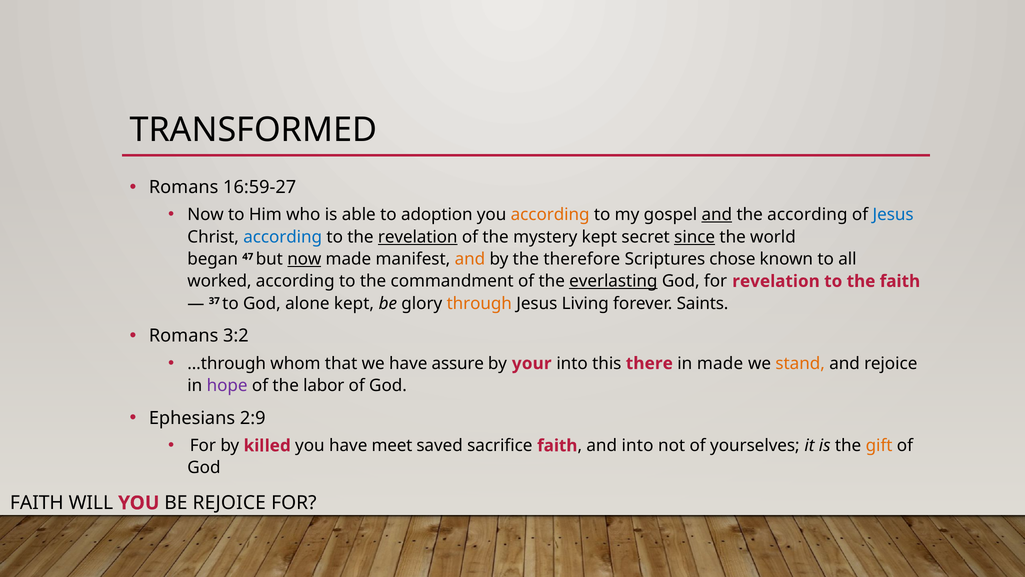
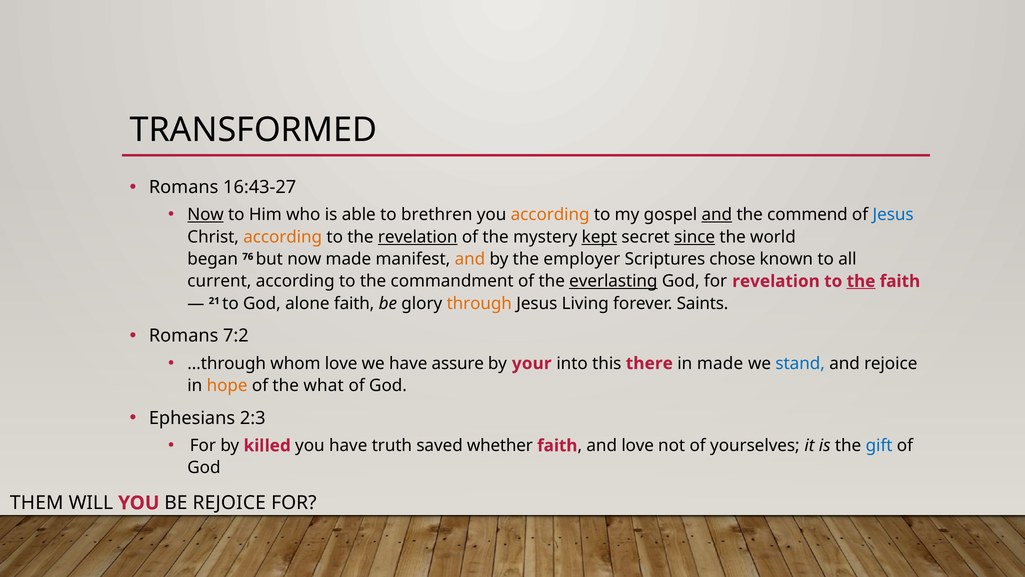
16:59-27: 16:59-27 -> 16:43-27 (260, 187)
Now underline: none -> present (206, 215)
adoption: adoption -> brethren (437, 215)
the according: according -> commend (807, 215)
according colour: blue -> orange (283, 237)
kept underline: none -> present (599, 237)
47: 47 -> 76 (248, 256)
now underline: present -> none (304, 259)
therefore: therefore -> employer (582, 259)
worked: worked -> current (219, 281)
the underline: none -> present (861, 281)
37: 37 -> 21 (214, 301)
alone kept: kept -> faith (354, 303)
3:2: 3:2 -> 7:2 (236, 336)
whom that: that -> love (341, 363)
stand colour: orange -> blue (800, 363)
hope colour: purple -> orange (227, 385)
labor: labor -> what (324, 385)
2:9: 2:9 -> 2:3 (253, 418)
meet: meet -> truth (392, 445)
sacrifice: sacrifice -> whether (500, 445)
and into: into -> love (638, 445)
gift colour: orange -> blue (879, 445)
FAITH: FAITH -> THEM (37, 503)
